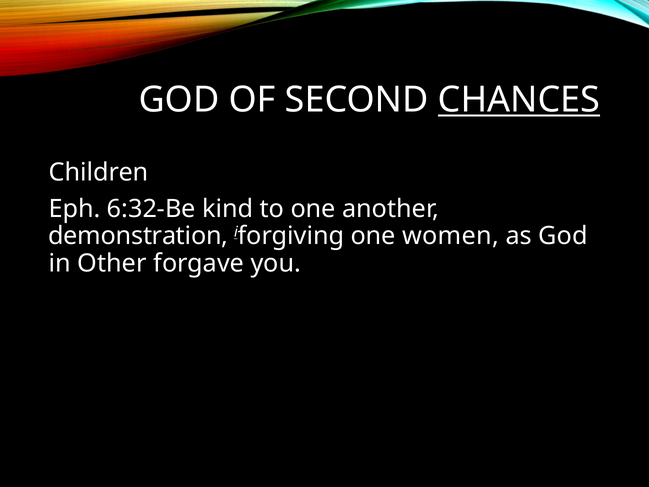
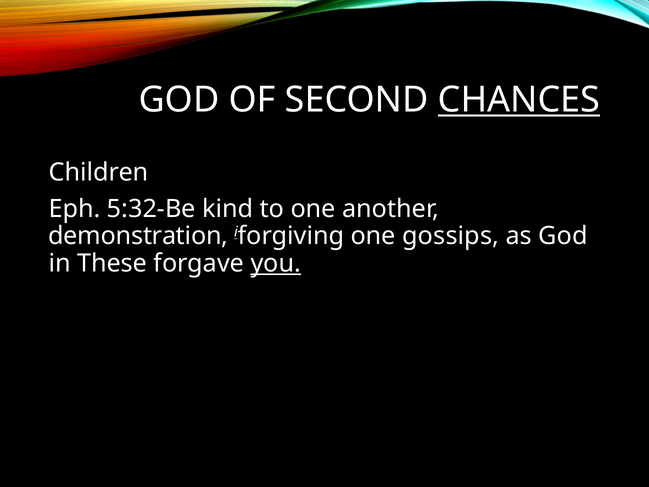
6:32-Be: 6:32-Be -> 5:32-Be (151, 209)
women: women -> gossips (451, 236)
Other: Other -> These (112, 263)
you underline: none -> present (276, 263)
